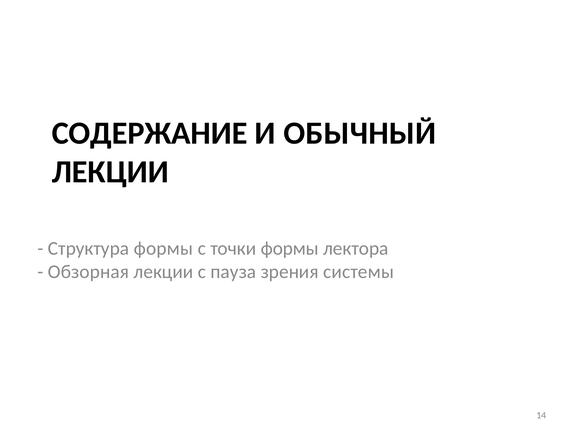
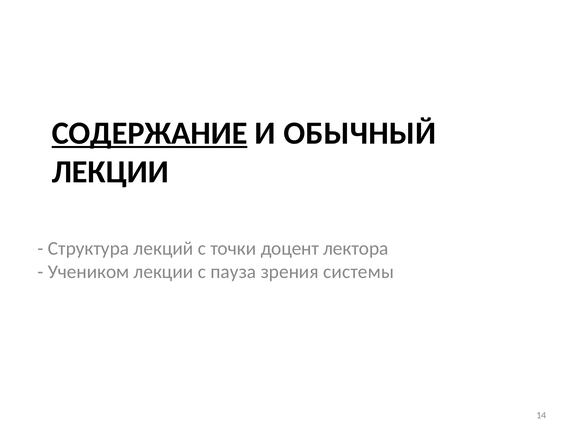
СОДЕРЖАНИЕ underline: none -> present (150, 133)
Структура формы: формы -> лекций (163, 249)
точки формы: формы -> доцент (290, 249)
Обзорная: Обзорная -> Учеником (89, 272)
